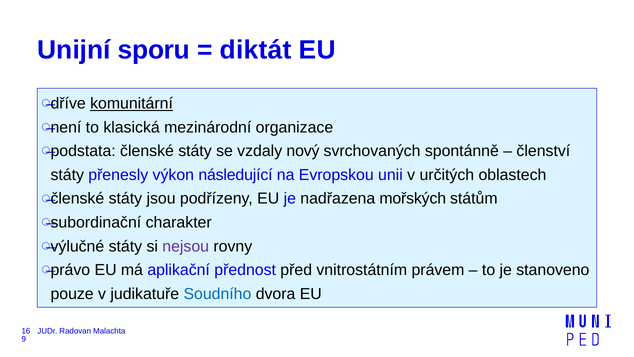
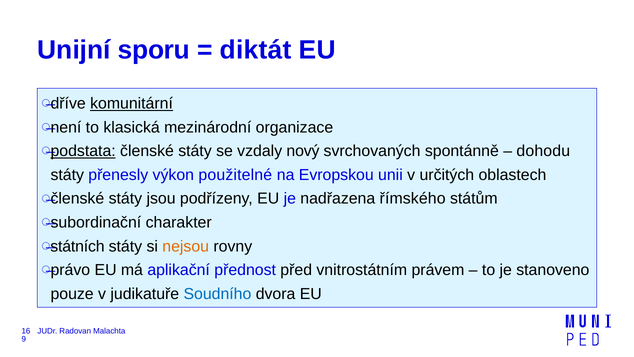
podstata underline: none -> present (83, 151)
členství: členství -> dohodu (543, 151)
následující: následující -> použitelné (235, 175)
mořských: mořských -> římského (413, 198)
výlučné: výlučné -> státních (77, 246)
nejsou colour: purple -> orange (186, 246)
